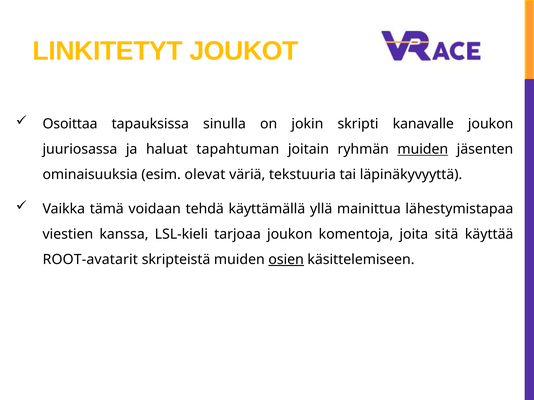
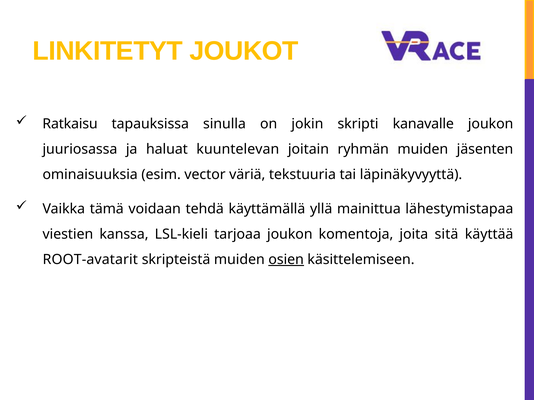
Osoittaa: Osoittaa -> Ratkaisu (70, 124)
tapahtuman: tapahtuman -> kuuntelevan (238, 149)
muiden underline: present -> none (423, 149)
olevat: olevat -> vector (205, 175)
